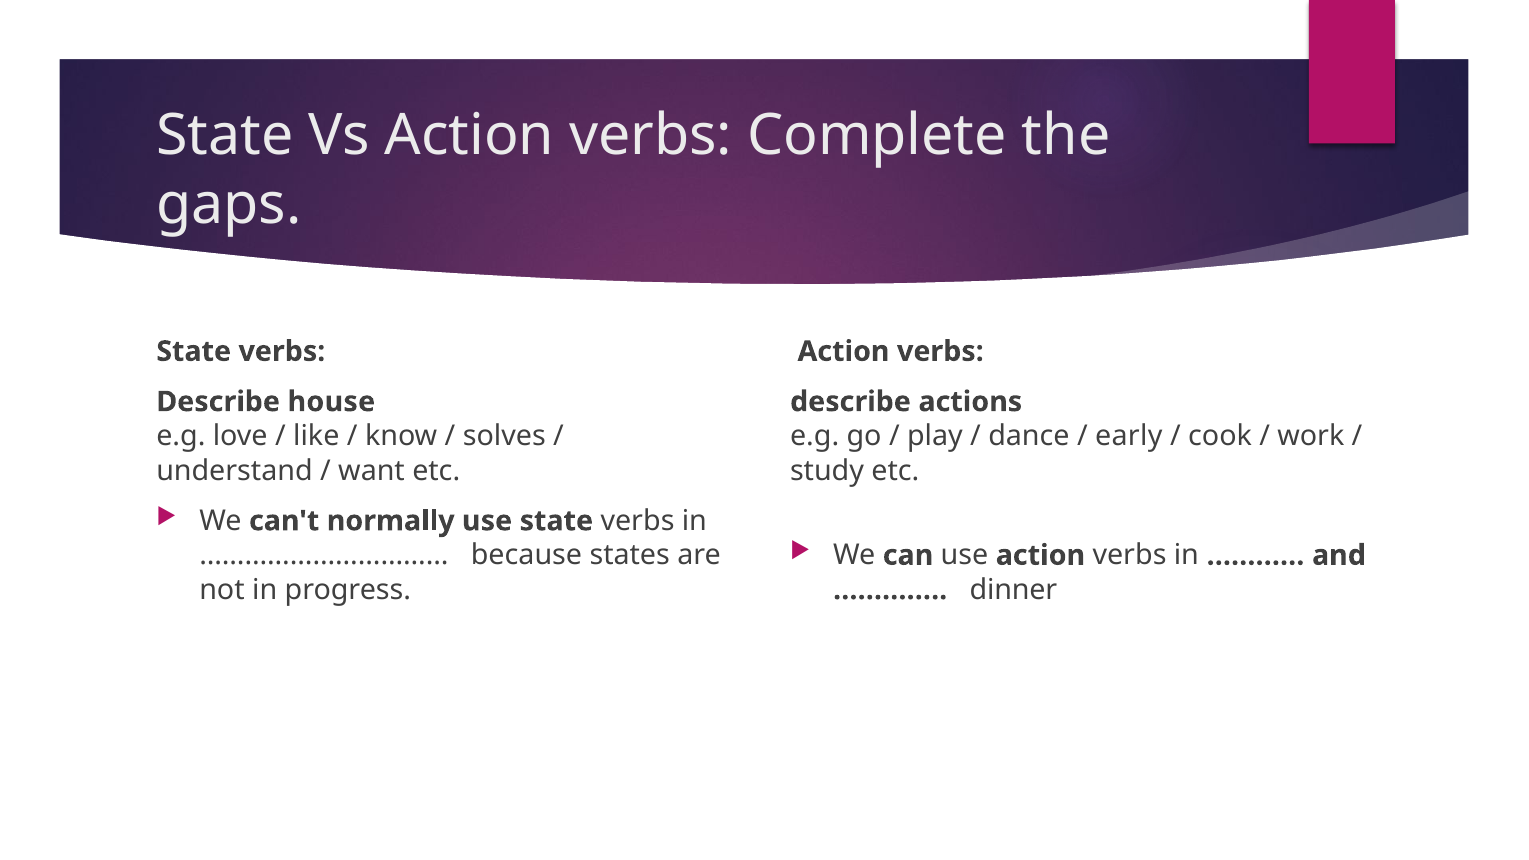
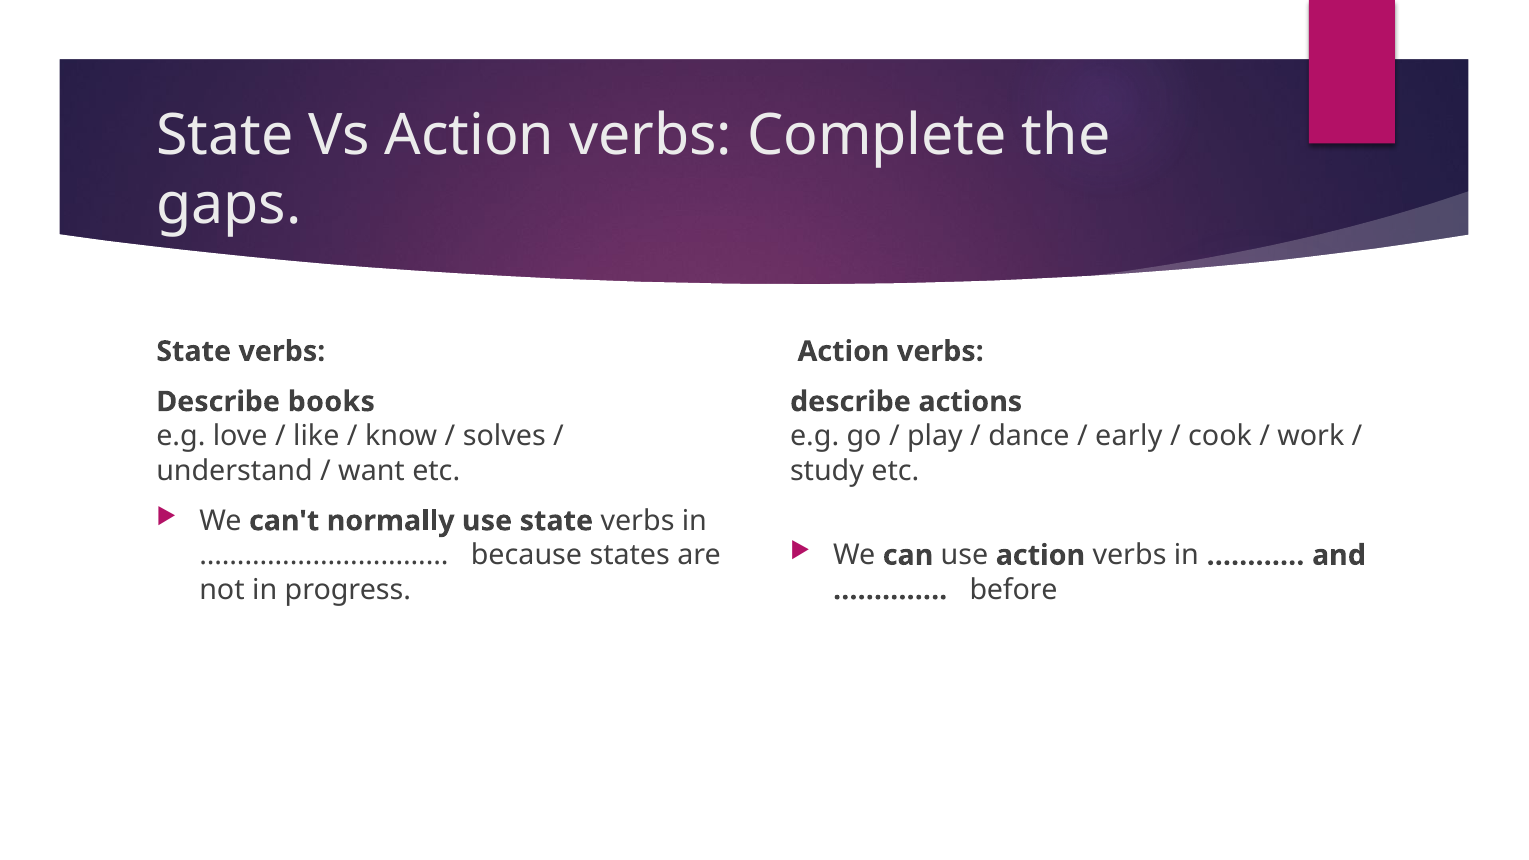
house: house -> books (331, 402)
dinner: dinner -> before (1014, 590)
